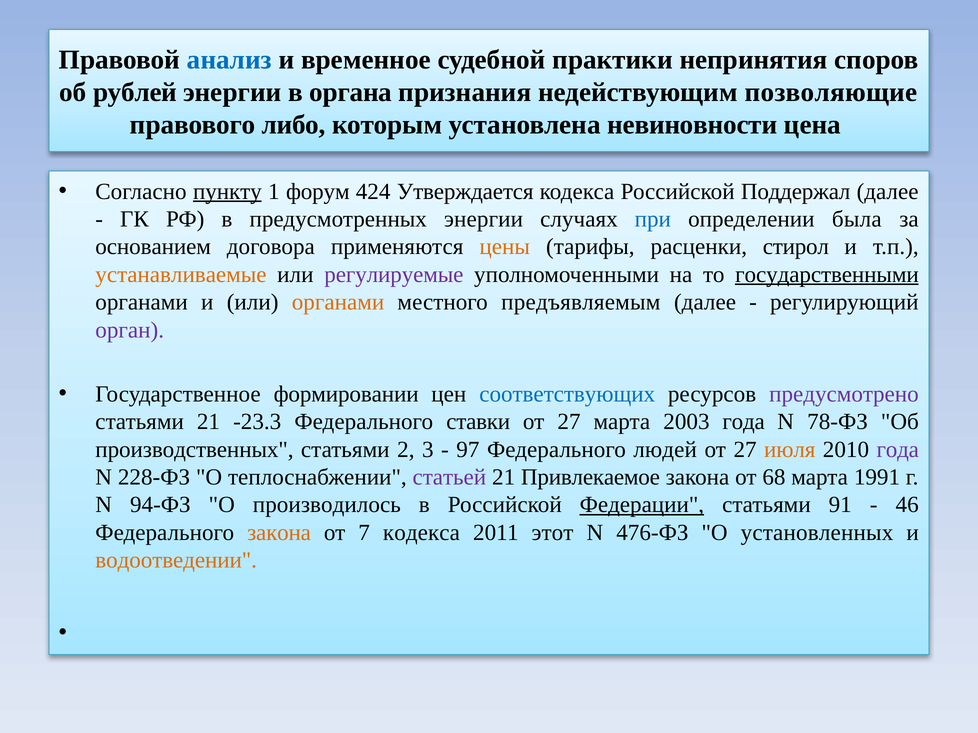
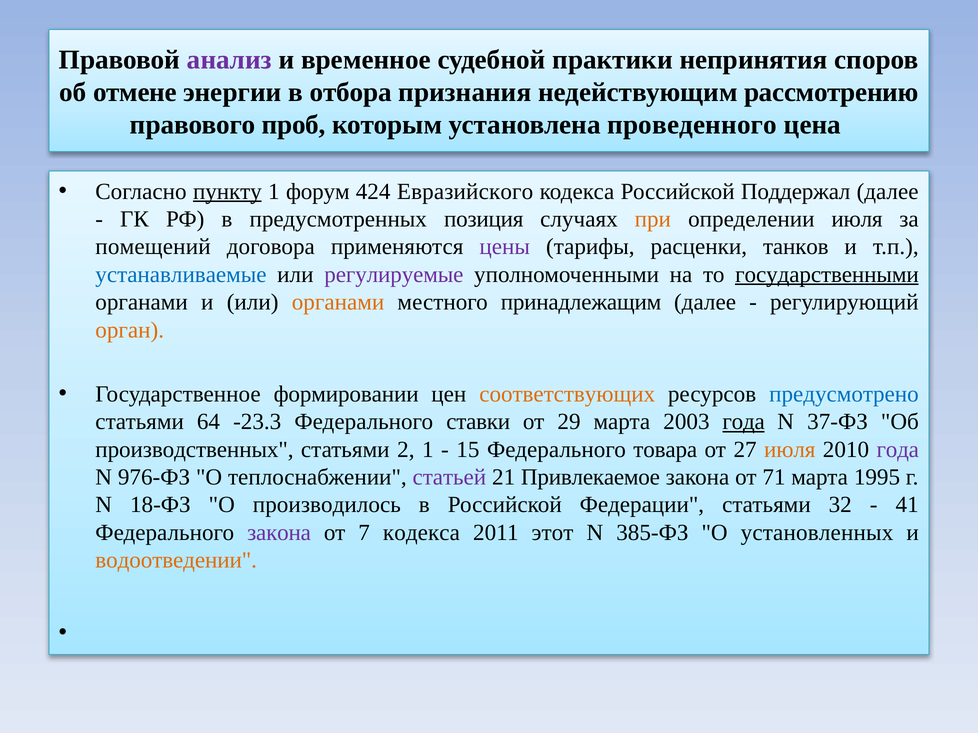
анализ colour: blue -> purple (229, 60)
рублей: рублей -> отмене (135, 92)
органа: органа -> отбора (351, 92)
позволяющие: позволяющие -> рассмотрению (831, 92)
либо: либо -> проб (294, 125)
невиновности: невиновности -> проведенного (692, 125)
Утверждается: Утверждается -> Евразийского (465, 192)
предусмотренных энергии: энергии -> позиция (484, 219)
при colour: blue -> orange (653, 219)
определении была: была -> июля (857, 219)
основанием: основанием -> помещений (153, 247)
цены colour: orange -> purple (505, 247)
стирол: стирол -> танков (796, 247)
устанавливаемые colour: orange -> blue (181, 275)
предъявляемым: предъявляемым -> принадлежащим (581, 302)
орган colour: purple -> orange (130, 330)
соответствующих colour: blue -> orange (567, 394)
предусмотрено colour: purple -> blue (844, 394)
статьями 21: 21 -> 64 (208, 422)
27: 27 -> 29 (569, 422)
года underline: none -> present (744, 422)
78-ФЗ: 78-ФЗ -> 37-ФЗ (838, 422)
2 3: 3 -> 1 (428, 450)
97: 97 -> 15 (468, 450)
людей: людей -> товара (665, 450)
228-ФЗ: 228-ФЗ -> 976-ФЗ (154, 477)
68: 68 -> 71 (774, 477)
1991: 1991 -> 1995 (877, 477)
94-ФЗ: 94-ФЗ -> 18-ФЗ (160, 505)
Федерации underline: present -> none (642, 505)
91: 91 -> 32 (840, 505)
46: 46 -> 41 (907, 505)
закона colour: orange -> purple (279, 533)
476-ФЗ: 476-ФЗ -> 385-ФЗ (652, 533)
